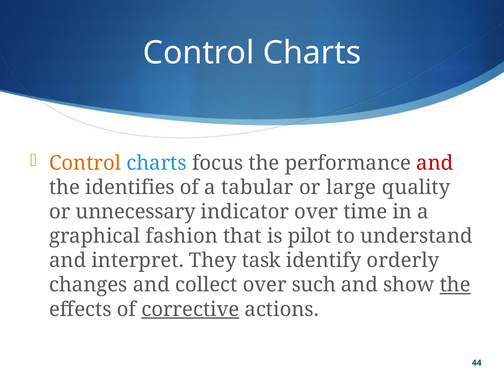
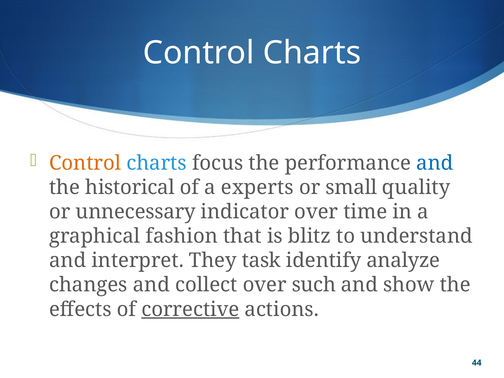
and colour: red -> blue (435, 163)
identifies: identifies -> historical (130, 187)
tabular: tabular -> experts (257, 187)
large: large -> small (351, 187)
pilot: pilot -> blitz (309, 236)
orderly: orderly -> analyze (403, 261)
the underline: present -> none (455, 285)
